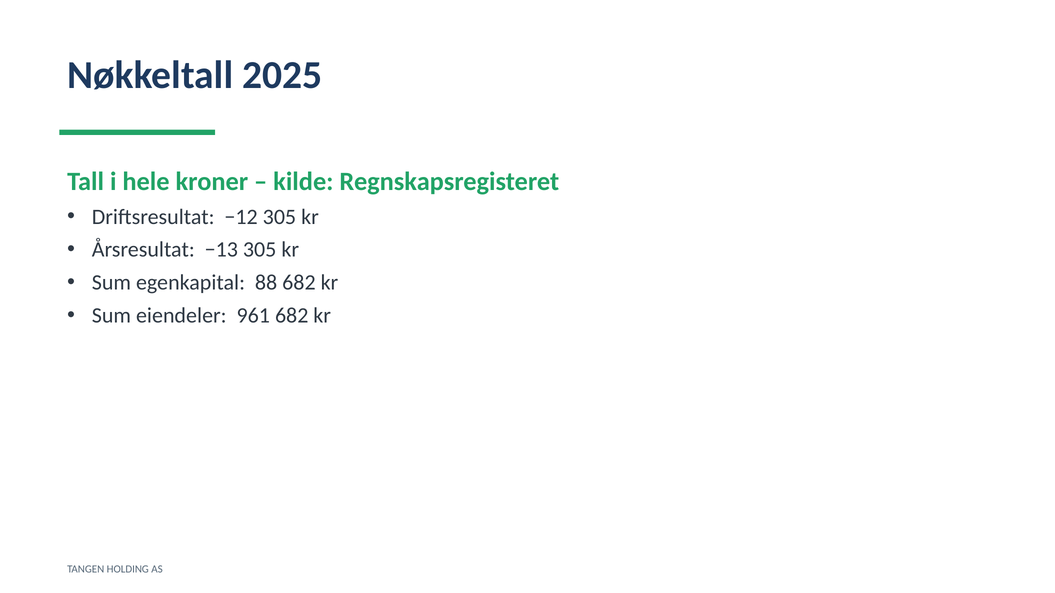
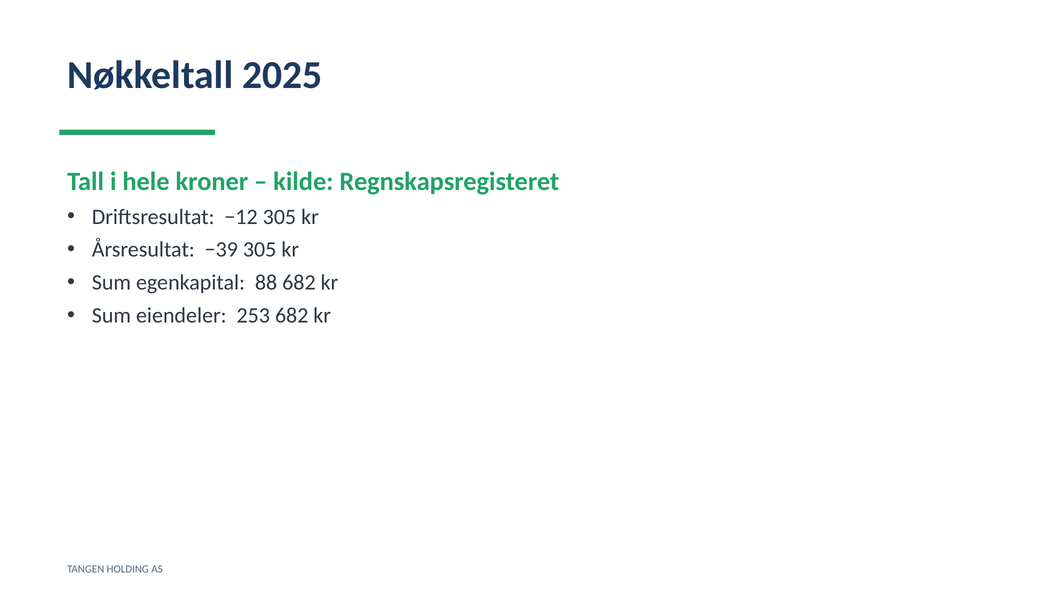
−13: −13 -> −39 (221, 250)
961: 961 -> 253 (253, 316)
